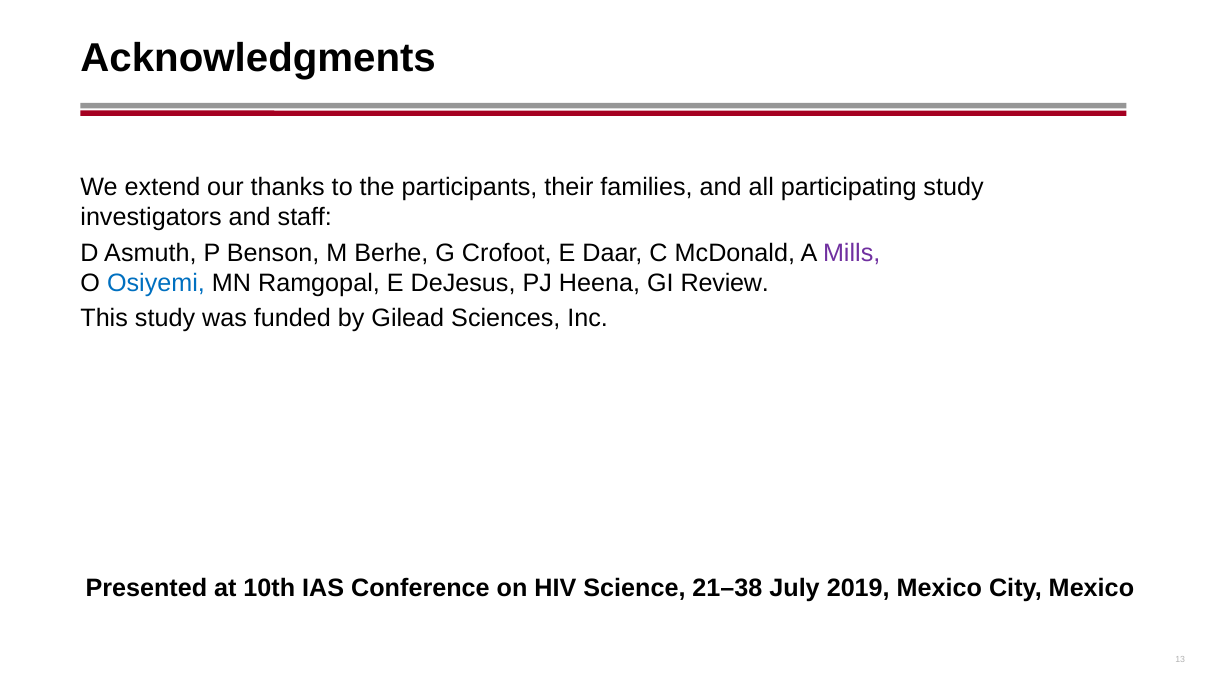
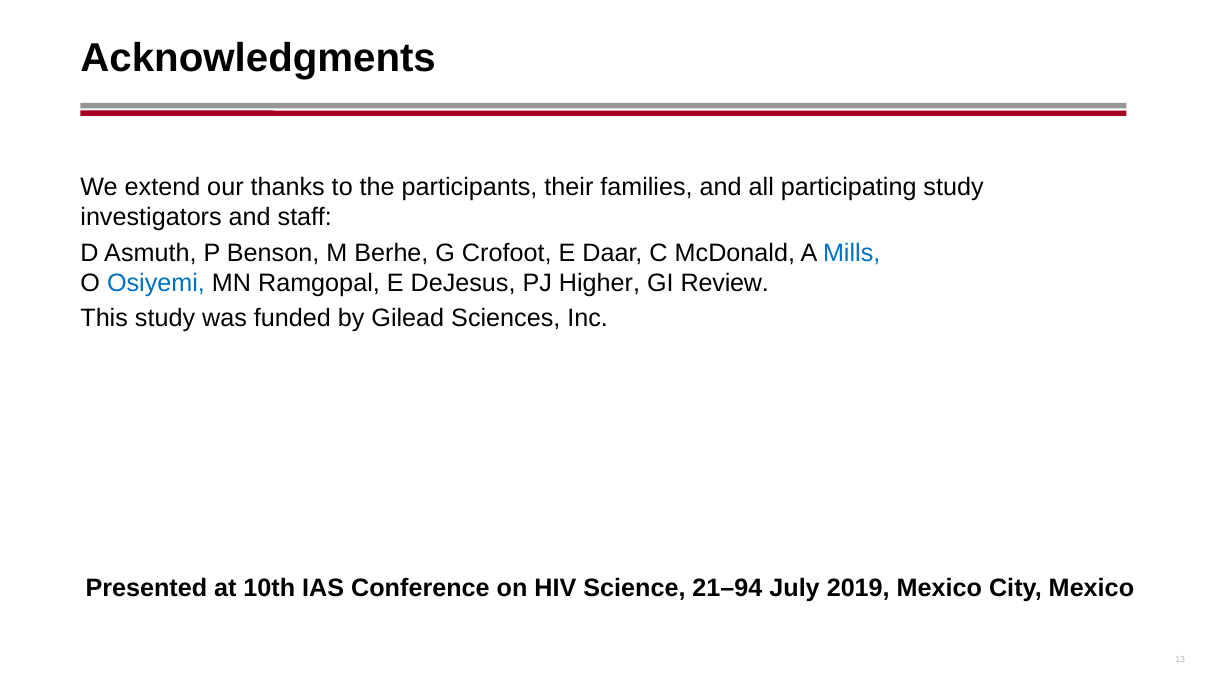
Mills colour: purple -> blue (852, 253)
Heena: Heena -> Higher (599, 283)
21–38: 21–38 -> 21–94 (727, 588)
